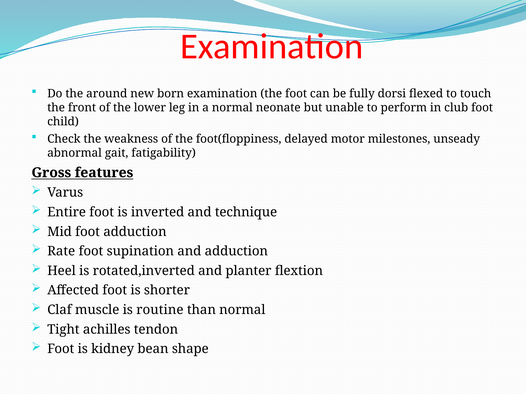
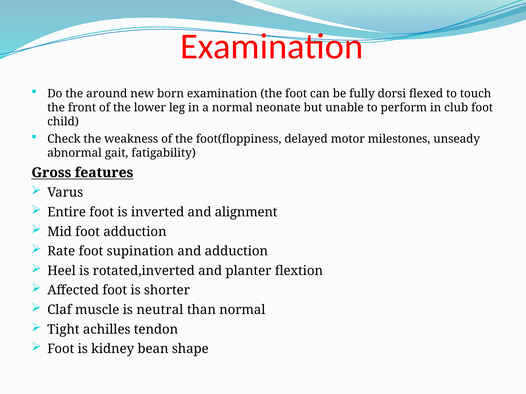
technique: technique -> alignment (246, 212)
routine: routine -> neutral (160, 310)
